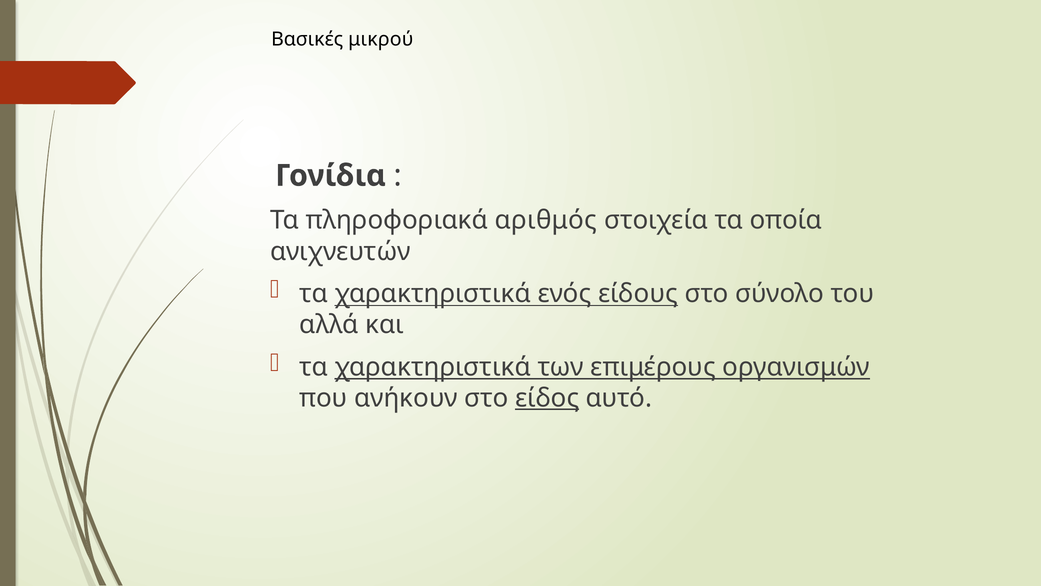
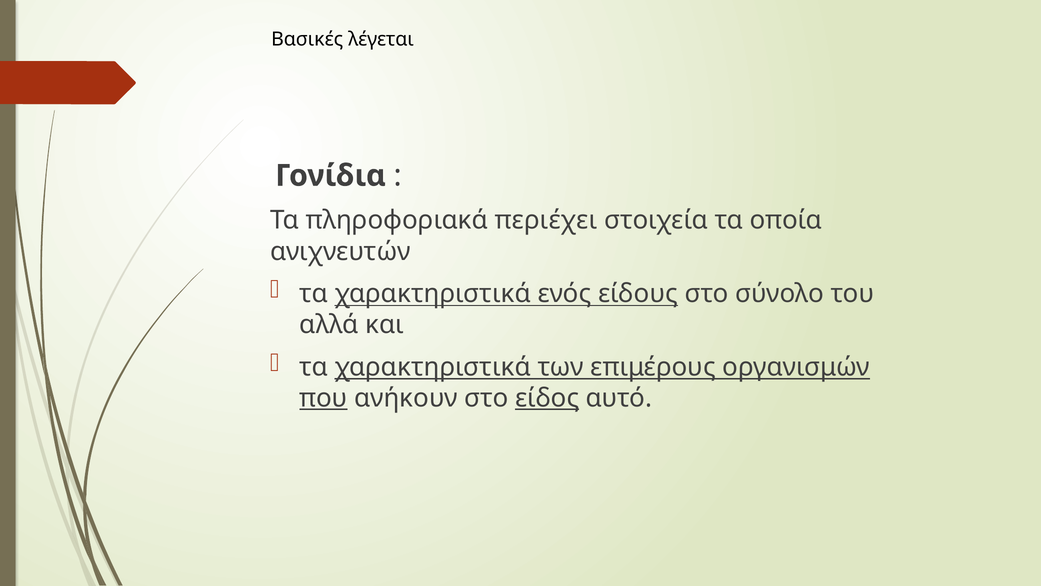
μικρού: μικρού -> λέγεται (381, 39)
αριθμός: αριθμός -> περιέχει (546, 220)
που underline: none -> present (323, 398)
